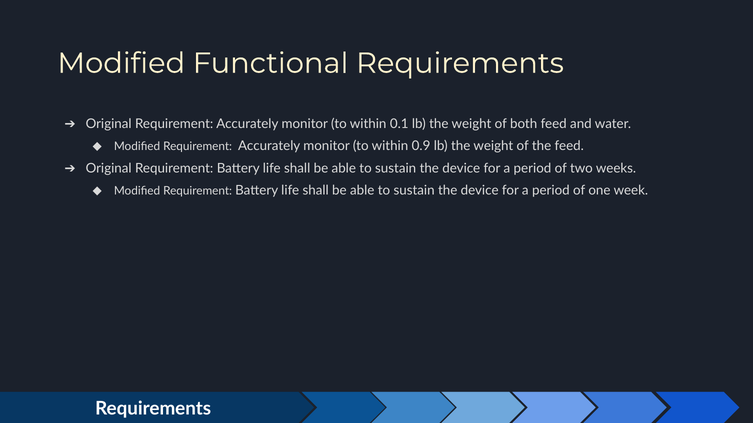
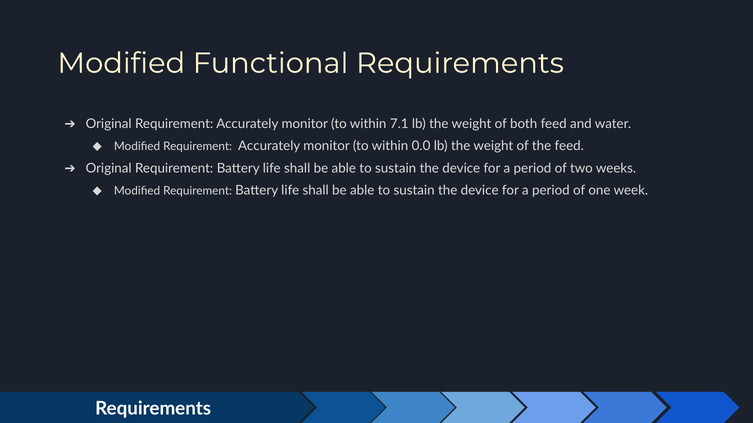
0.1: 0.1 -> 7.1 (399, 124)
0.9: 0.9 -> 0.0 (421, 146)
